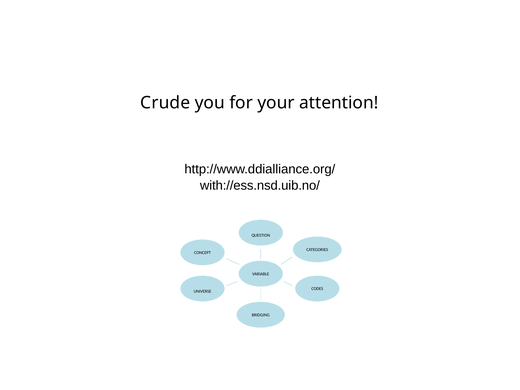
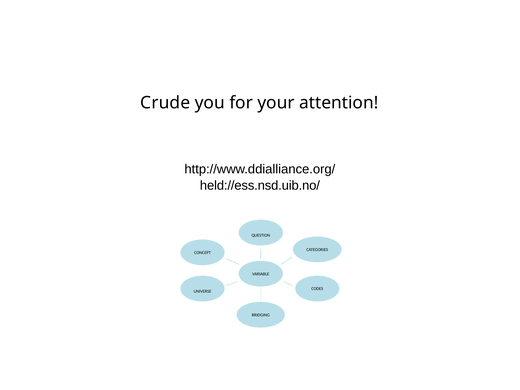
with://ess.nsd.uib.no/: with://ess.nsd.uib.no/ -> held://ess.nsd.uib.no/ (260, 185)
